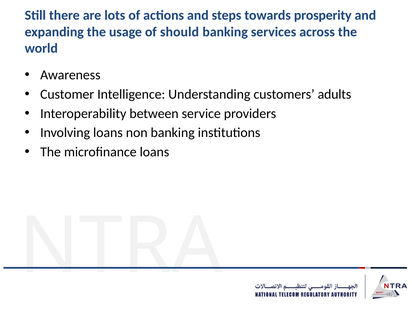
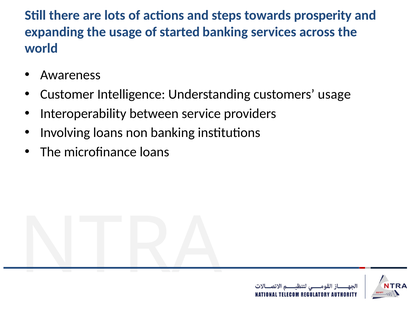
should: should -> started (180, 32)
customers adults: adults -> usage (334, 94)
